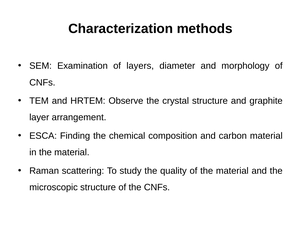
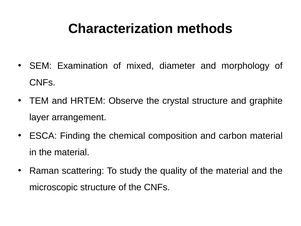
layers: layers -> mixed (140, 66)
